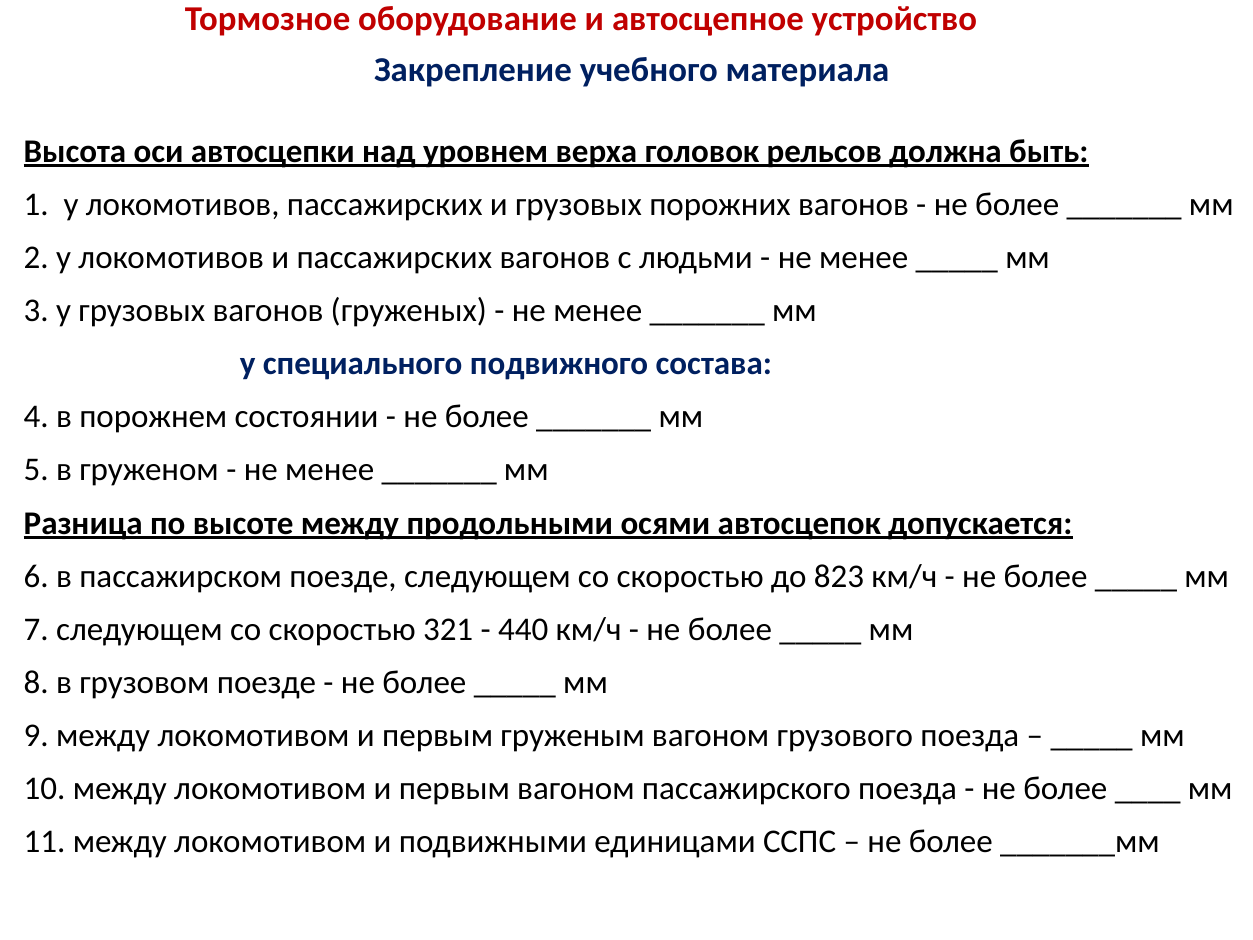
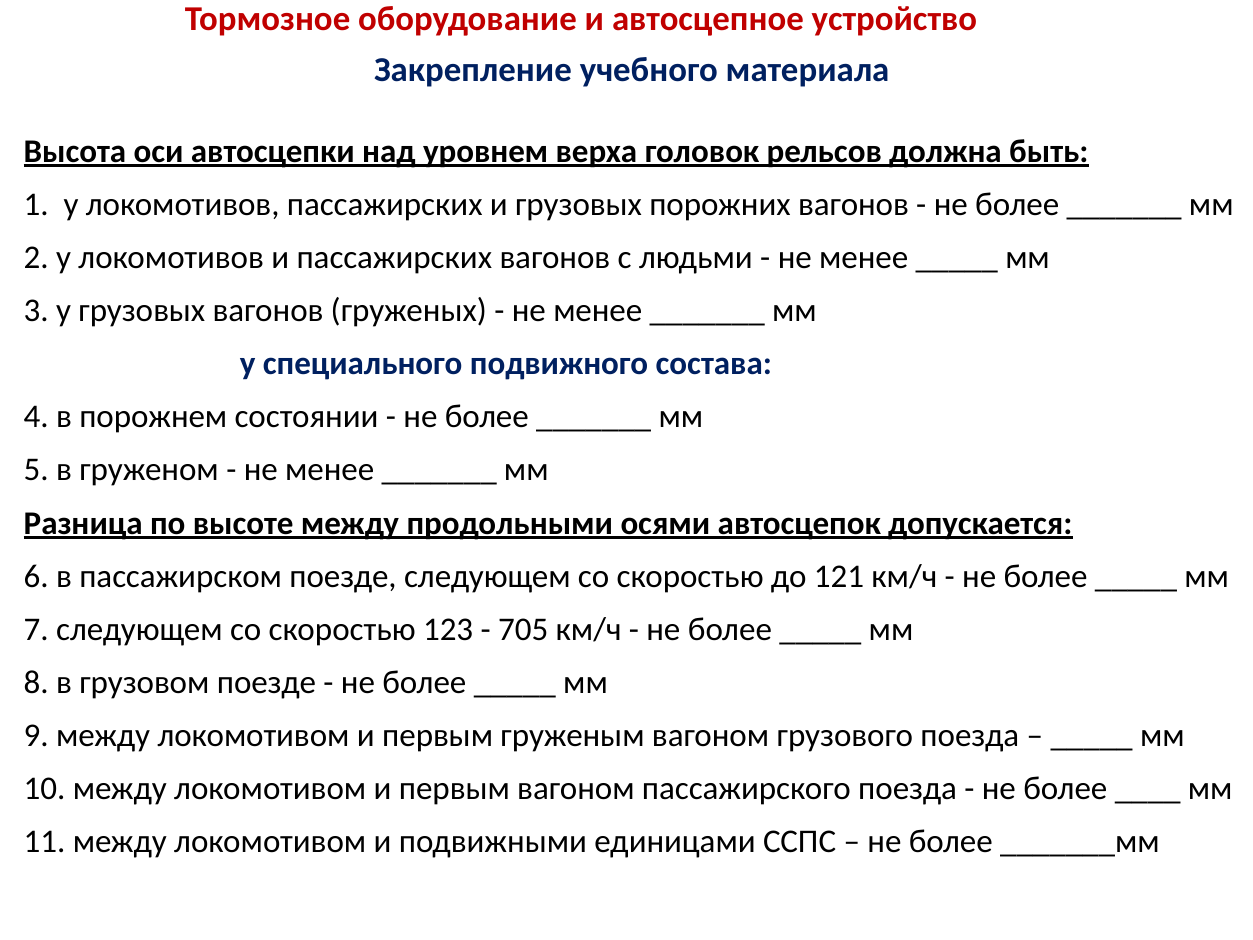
823: 823 -> 121 (839, 576)
321: 321 -> 123 (448, 629)
440: 440 -> 705 (523, 629)
